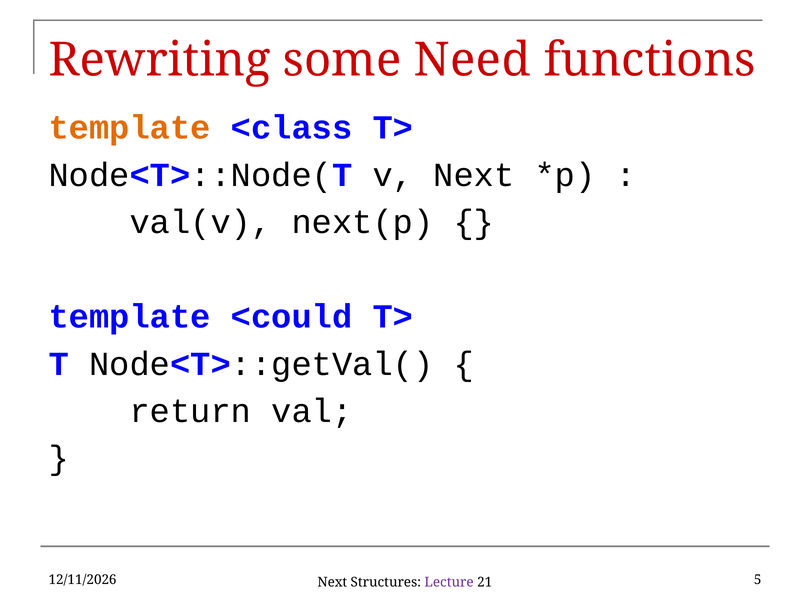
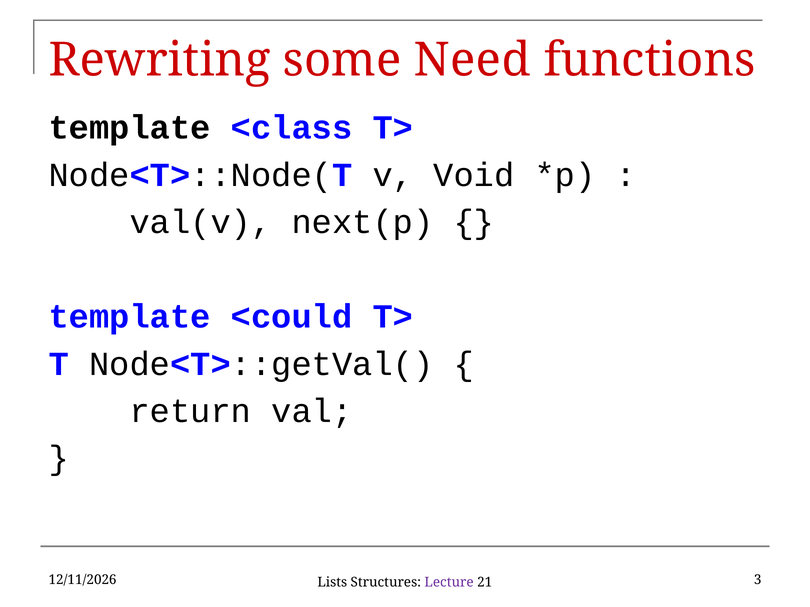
template colour: orange -> black (130, 128)
v Next: Next -> Void (474, 175)
5: 5 -> 3 (758, 580)
Next: Next -> Lists (332, 583)
